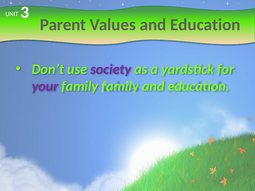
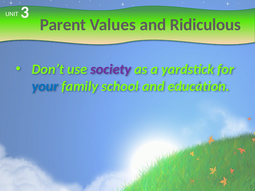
Values and Education: Education -> Ridiculous (205, 25)
your colour: purple -> blue (45, 86)
family family: family -> school (120, 86)
